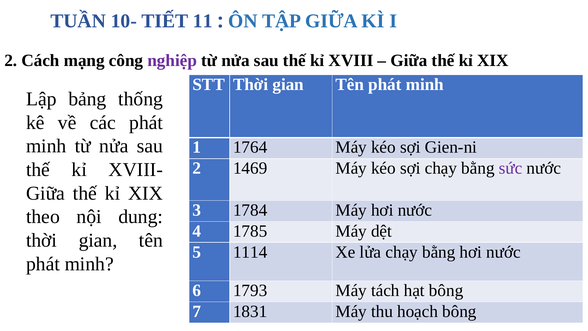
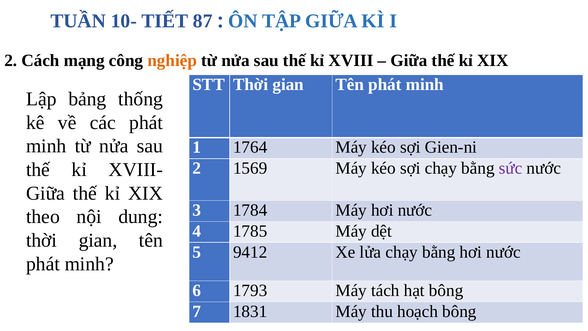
11: 11 -> 87 (203, 21)
nghiệp colour: purple -> orange (172, 61)
1469: 1469 -> 1569 (250, 168)
1114: 1114 -> 9412 (250, 252)
